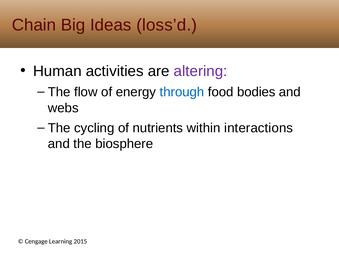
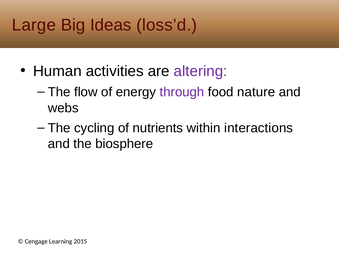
Chain: Chain -> Large (34, 25)
through colour: blue -> purple (182, 92)
bodies: bodies -> nature (256, 92)
